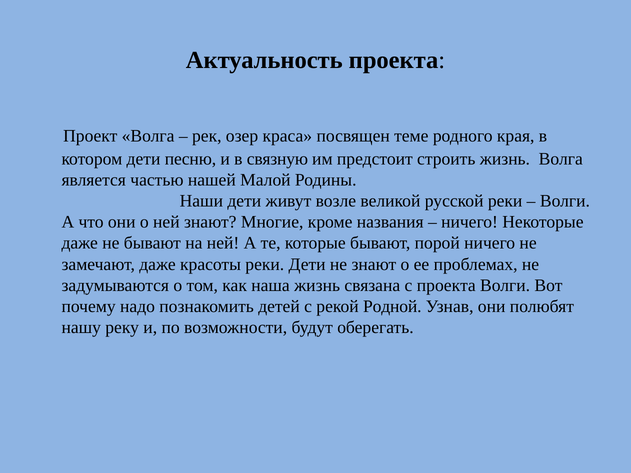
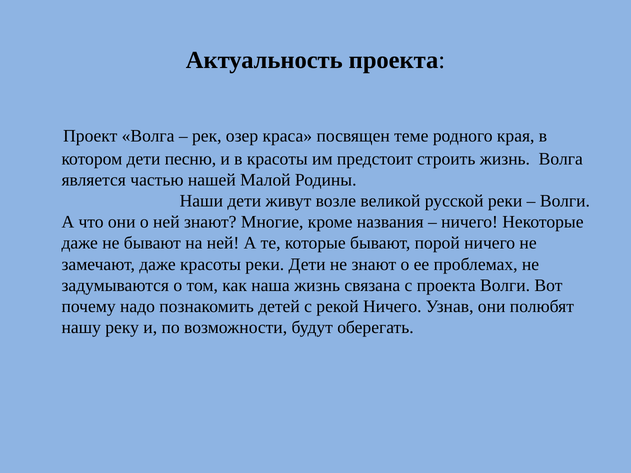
в связную: связную -> красоты (277, 159)
рекой Родной: Родной -> Ничего (392, 307)
